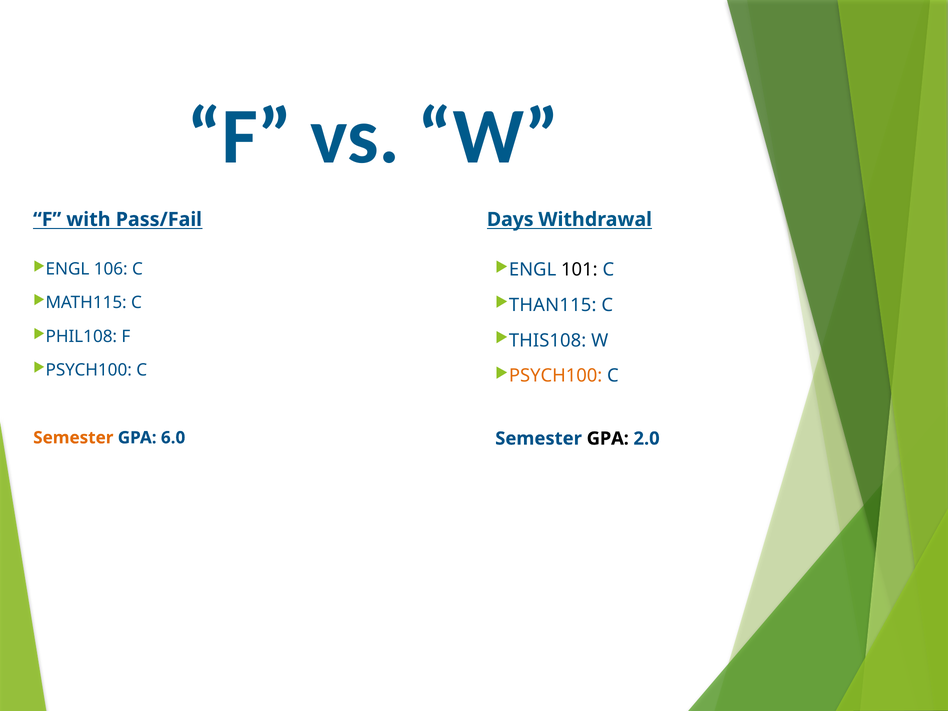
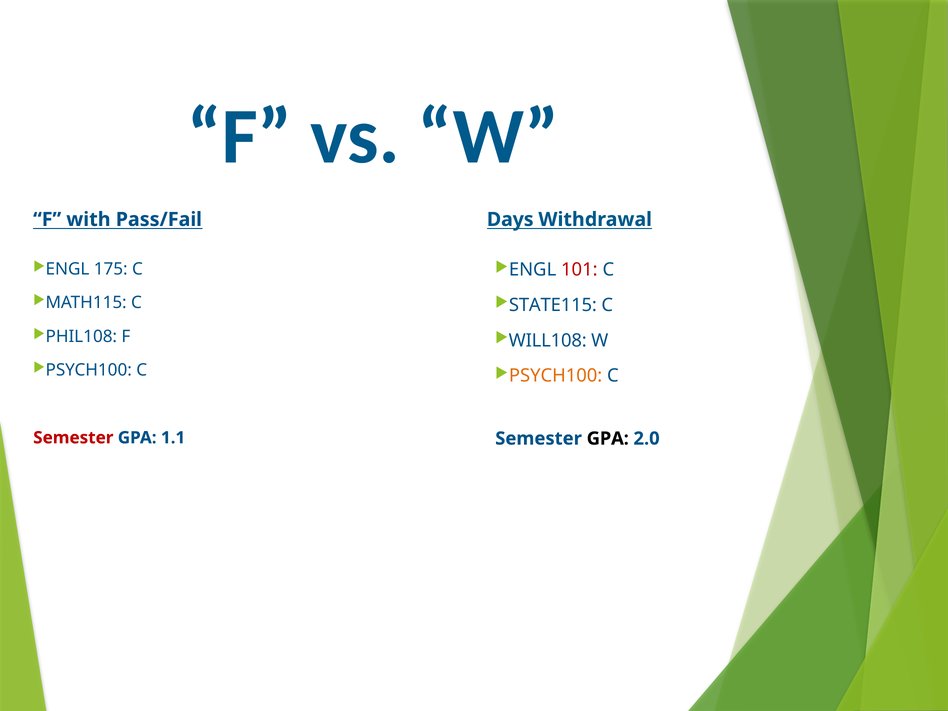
106: 106 -> 175 (111, 269)
101 colour: black -> red (579, 270)
THAN115: THAN115 -> STATE115 (553, 305)
THIS108: THIS108 -> WILL108 (548, 340)
Semester colour: orange -> red (73, 438)
6.0: 6.0 -> 1.1 (173, 438)
